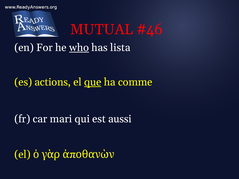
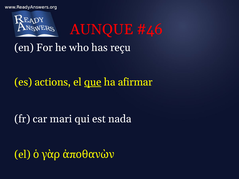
MUTUAL: MUTUAL -> AUNQUE (102, 30)
who underline: present -> none (79, 48)
lista: lista -> reçu (120, 48)
comme: comme -> afirmar (135, 82)
aussi: aussi -> nada (120, 119)
